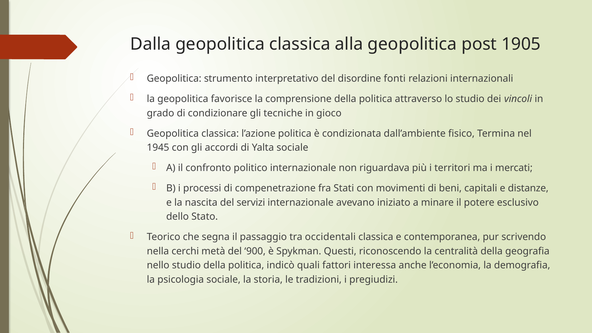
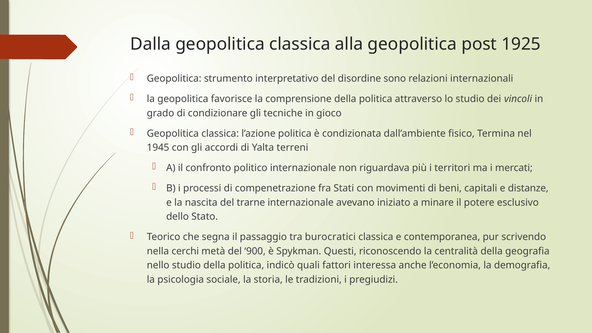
1905: 1905 -> 1925 (521, 44)
fonti: fonti -> sono (395, 79)
Yalta sociale: sociale -> terreni (292, 148)
servizi: servizi -> trarne (251, 203)
occidentali: occidentali -> burocratici (330, 237)
